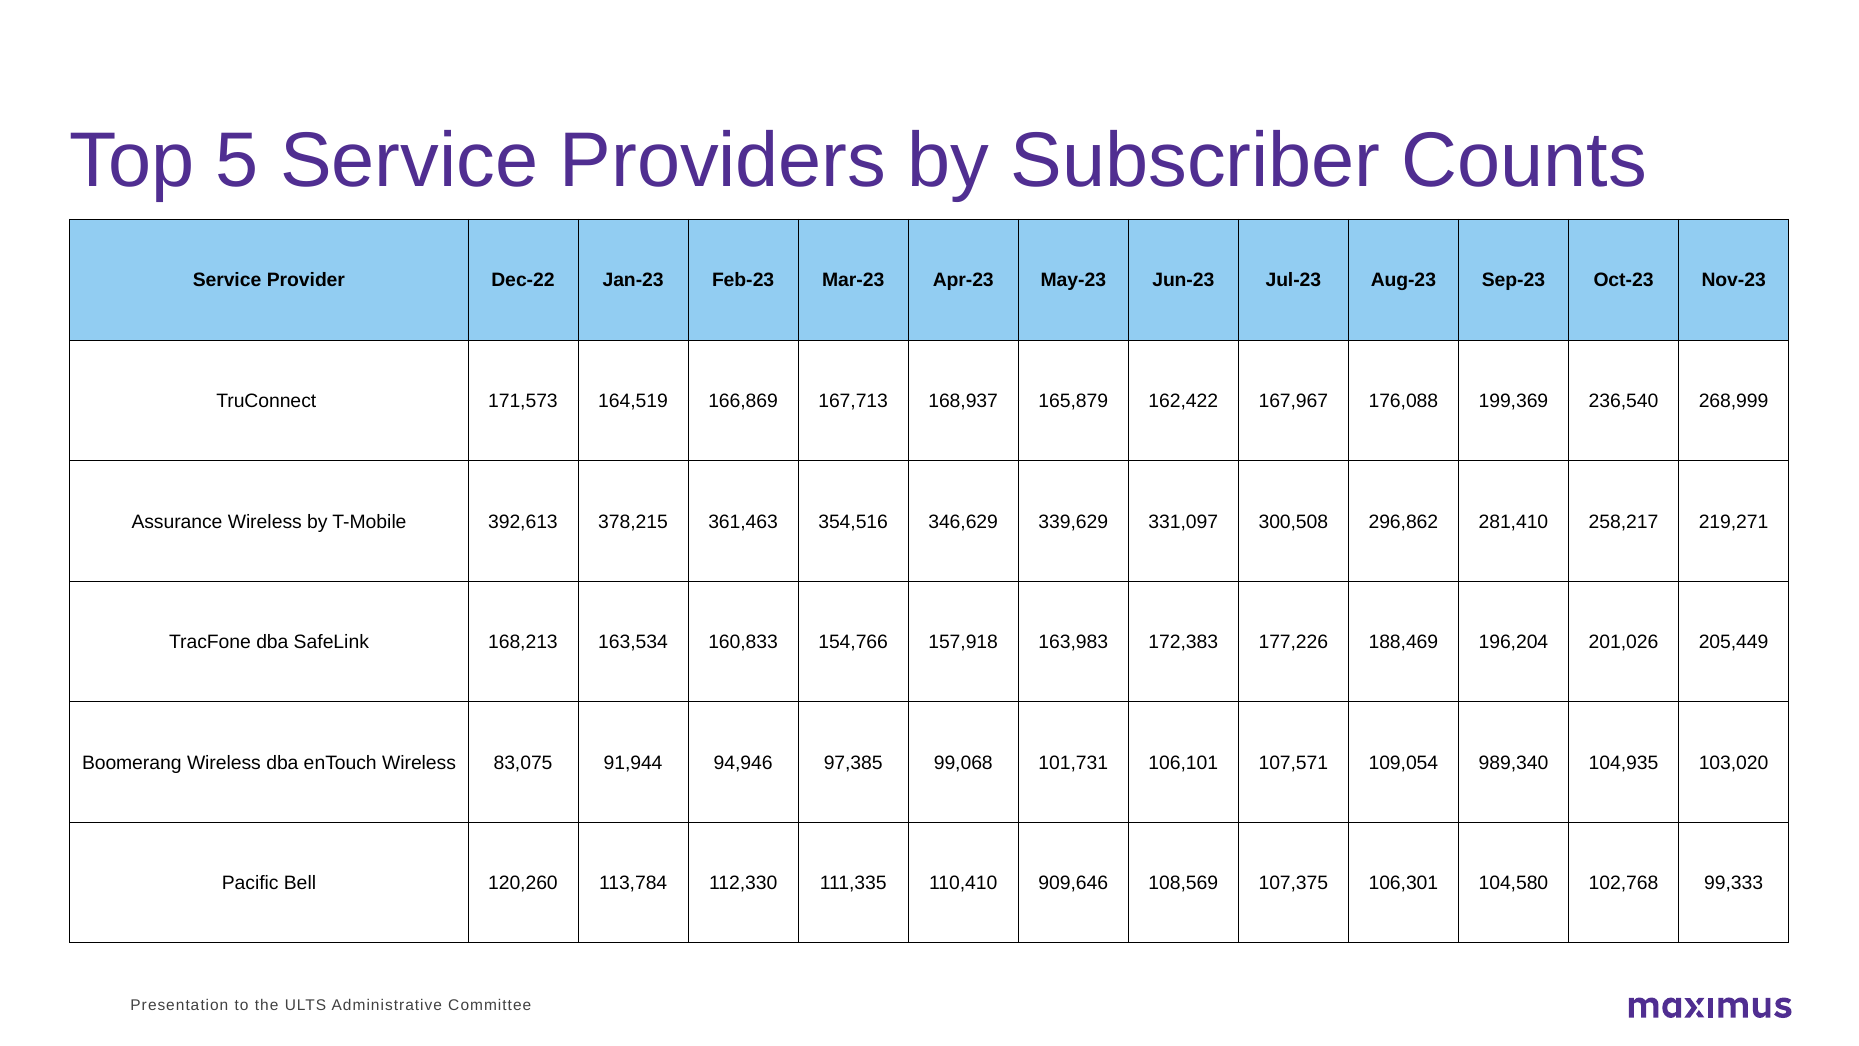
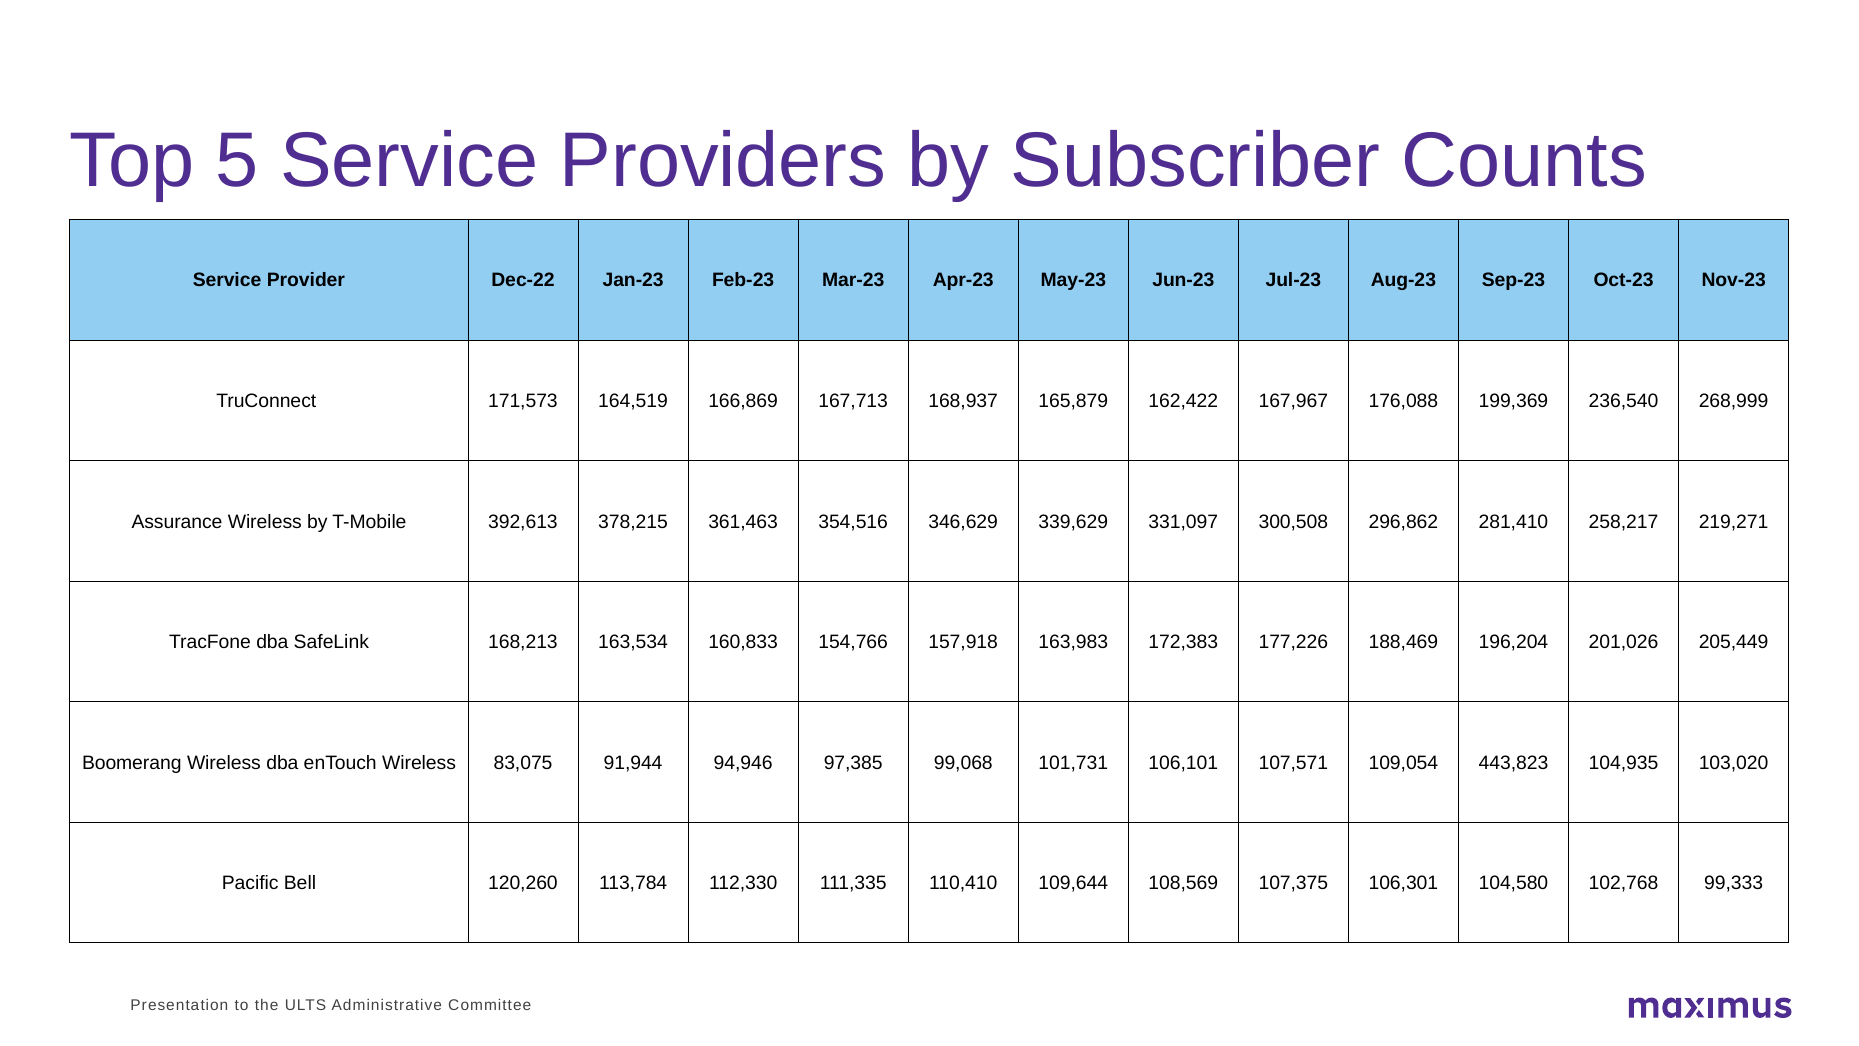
989,340: 989,340 -> 443,823 (1513, 763)
909,646: 909,646 -> 109,644 (1073, 883)
